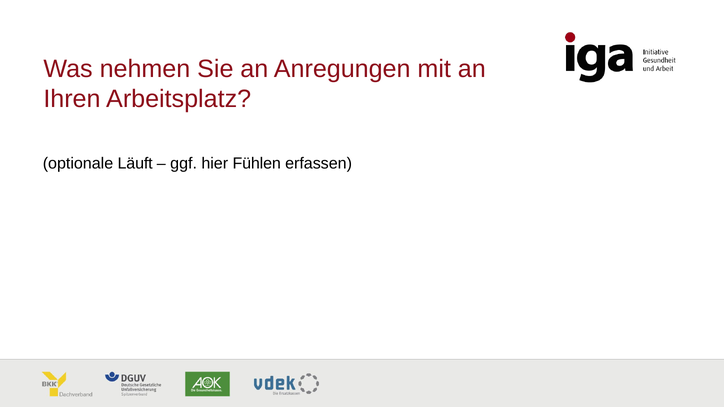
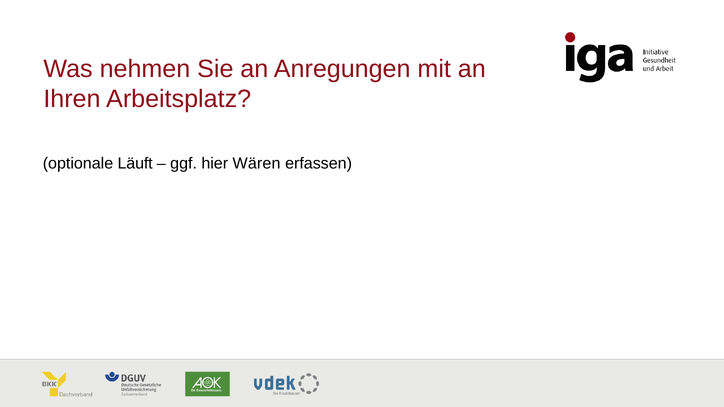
Fühlen: Fühlen -> Wären (257, 163)
